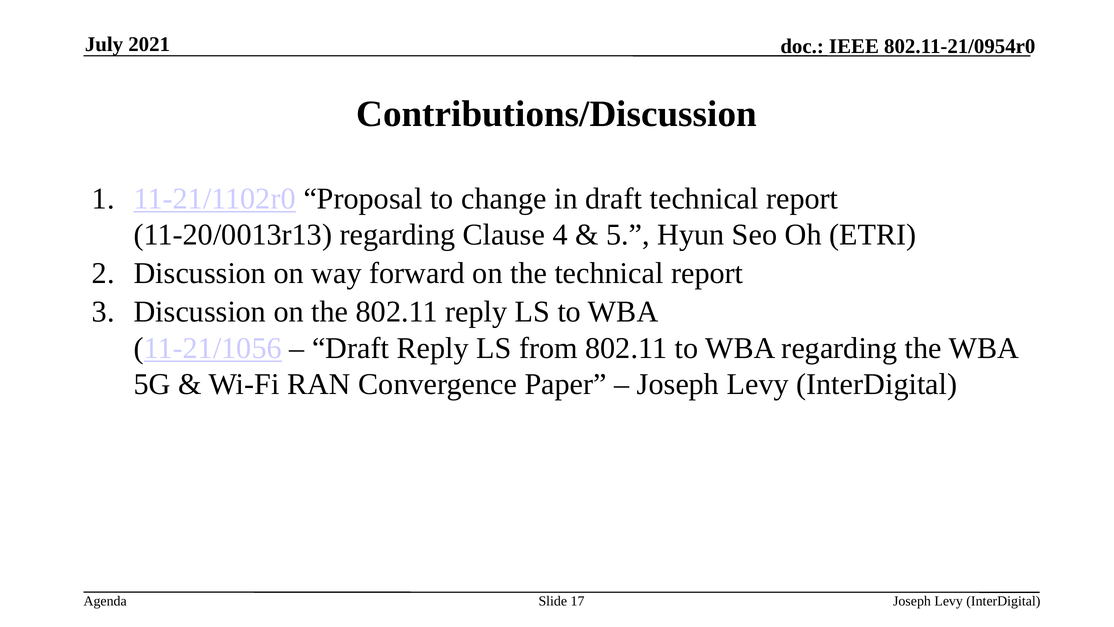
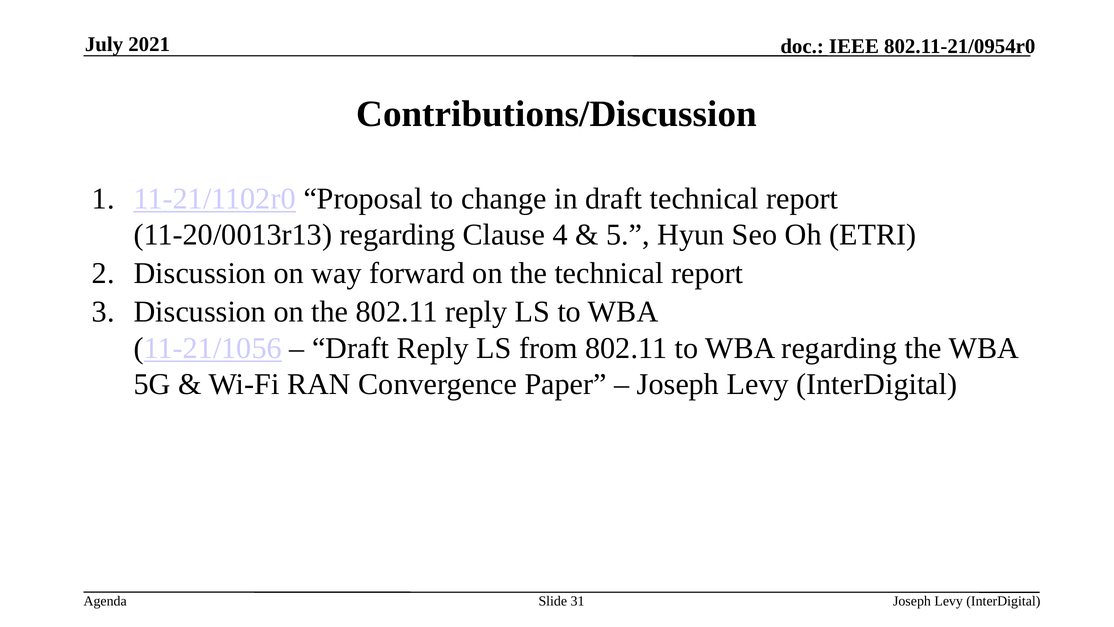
17: 17 -> 31 (578, 601)
